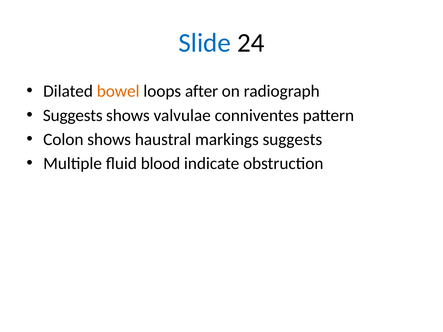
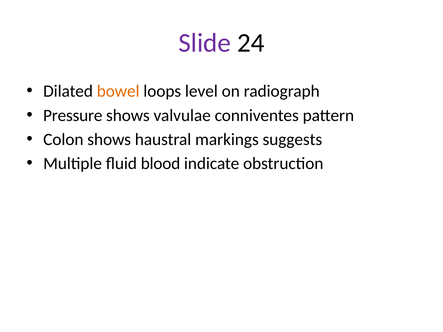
Slide colour: blue -> purple (205, 43)
after: after -> level (201, 91)
Suggests: Suggests -> Pressure (73, 115)
